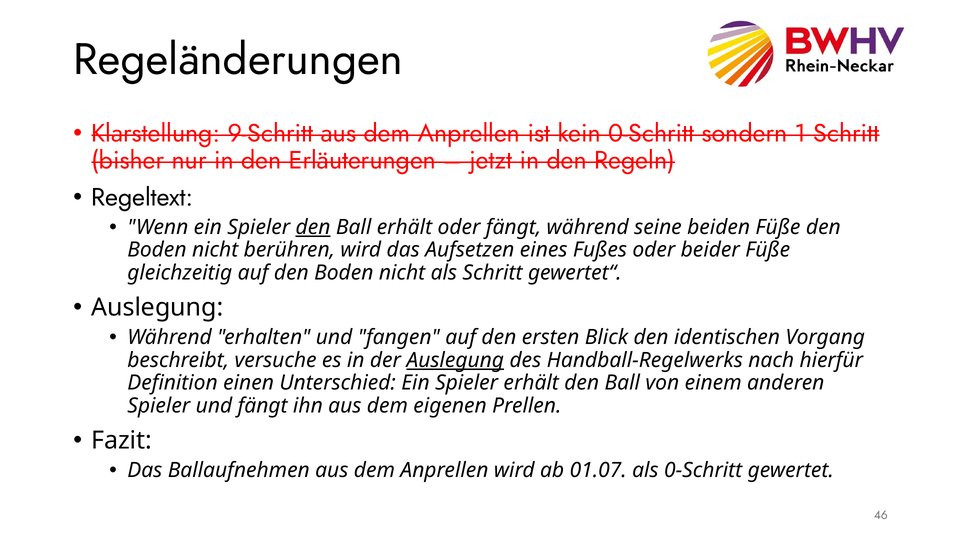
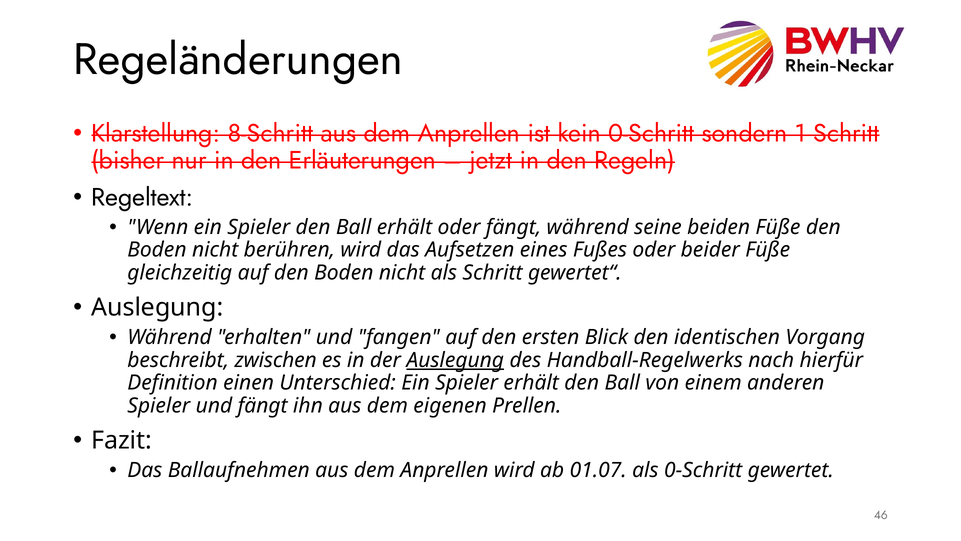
9-Schritt: 9-Schritt -> 8-Schritt (270, 133)
den underline: present -> none (313, 227)
versuche: versuche -> zwischen (276, 360)
